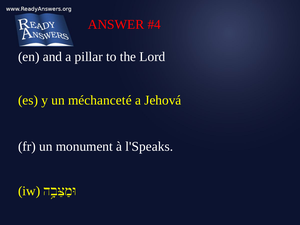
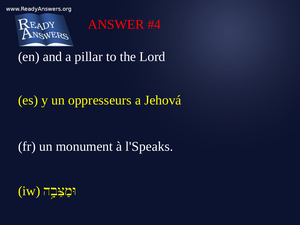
méchanceté: méchanceté -> oppresseurs (100, 100)
